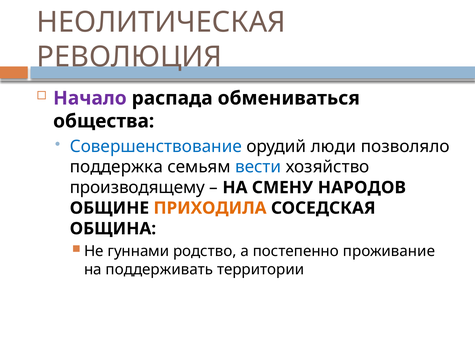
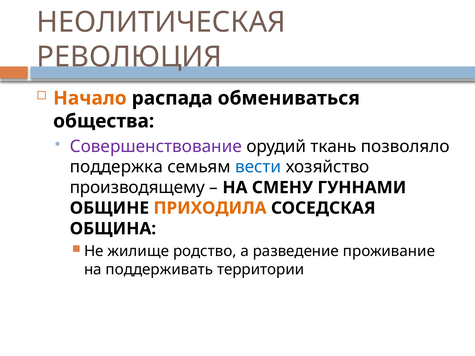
Начало colour: purple -> orange (90, 98)
Совершенствование colour: blue -> purple (156, 147)
люди: люди -> ткань (334, 147)
НАРОДОВ: НАРОДОВ -> ГУННАМИ (362, 188)
гуннами: гуннами -> жилище (138, 251)
постепенно: постепенно -> разведение (296, 251)
